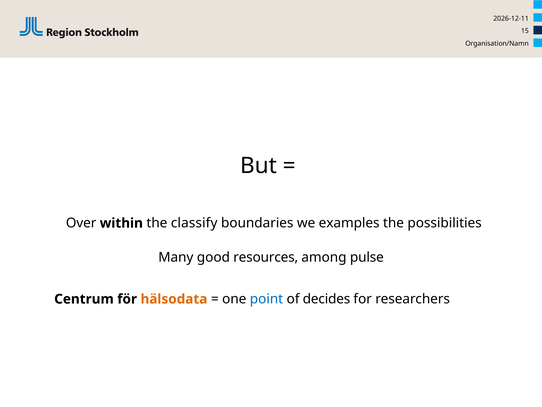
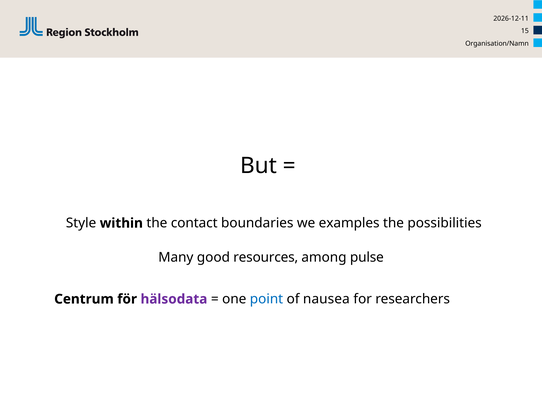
Over: Over -> Style (81, 223)
classify: classify -> contact (194, 223)
hälsodata colour: orange -> purple (174, 299)
decides: decides -> nausea (326, 299)
